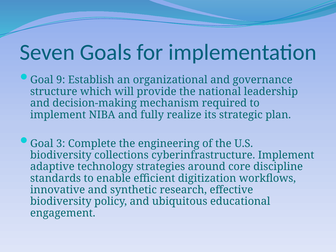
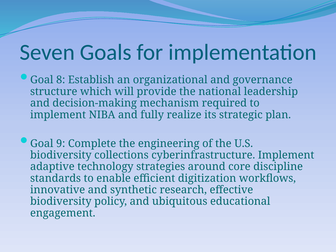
9: 9 -> 8 (61, 80)
3: 3 -> 9 (61, 144)
